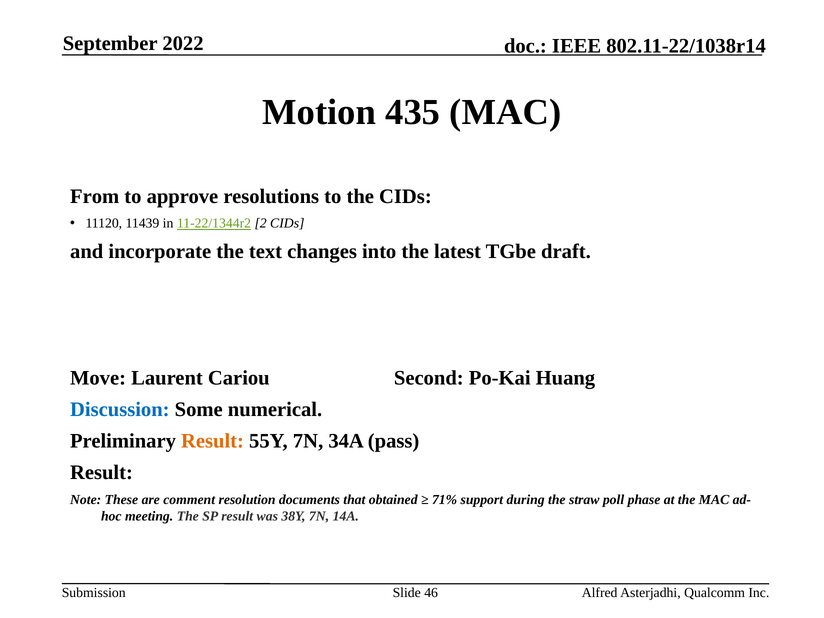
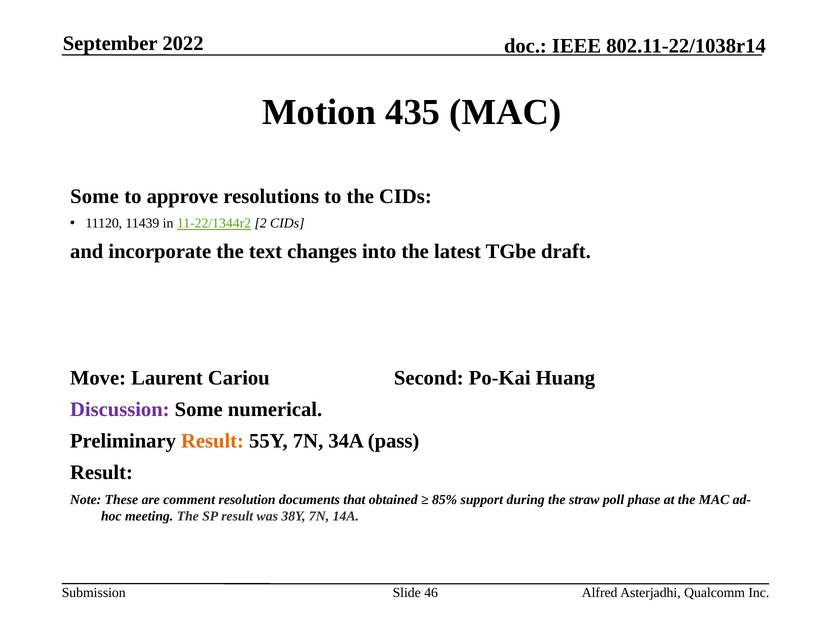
From: From -> Some (95, 196)
Discussion colour: blue -> purple (120, 409)
71%: 71% -> 85% (445, 500)
